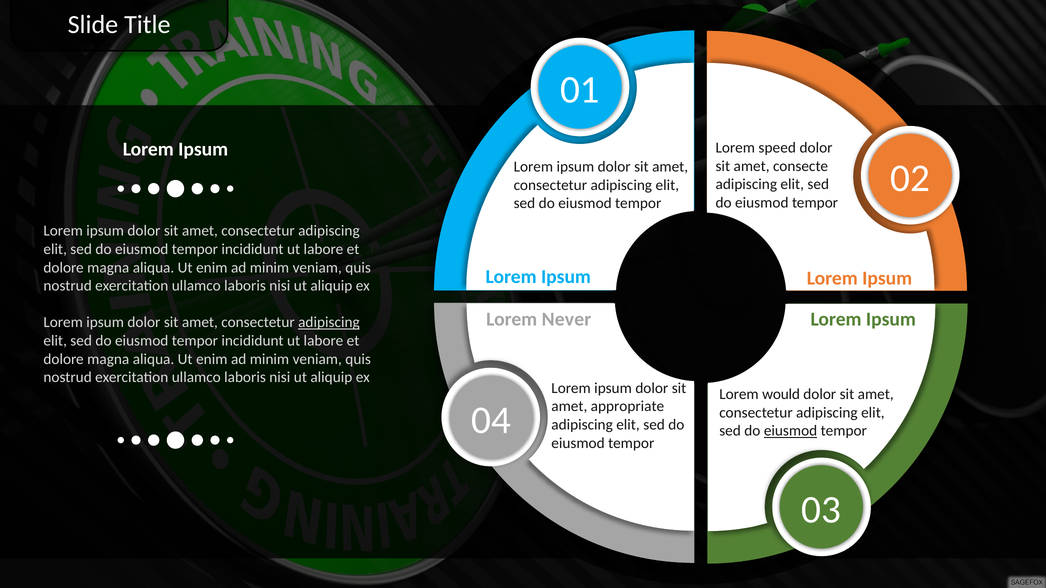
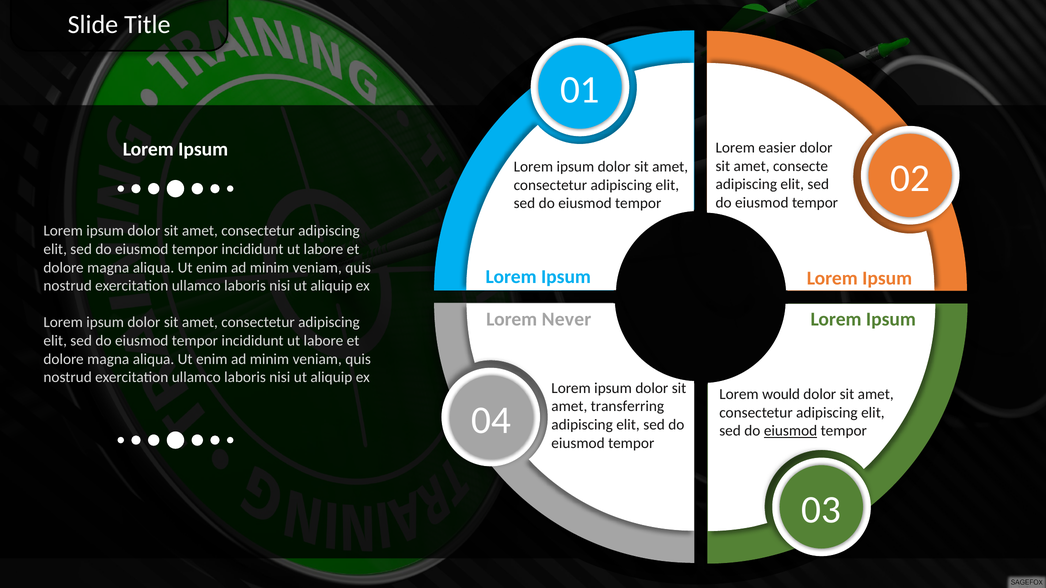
speed: speed -> easier (777, 148)
adipiscing underline: present -> none (329, 323)
appropriate: appropriate -> transferring (627, 407)
